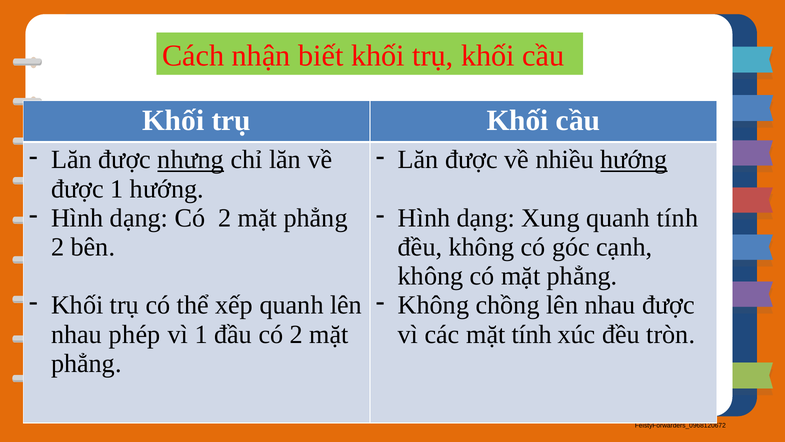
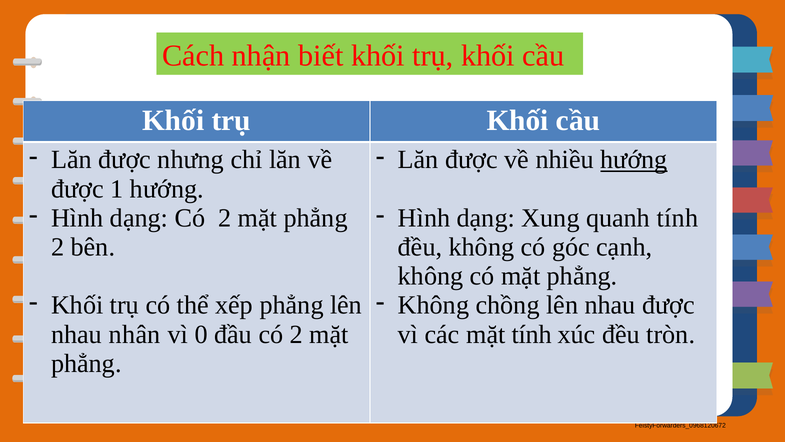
nhưng underline: present -> none (191, 160)
xếp quanh: quanh -> phẳng (292, 305)
phép: phép -> nhân (135, 334)
vì 1: 1 -> 0 (201, 334)
